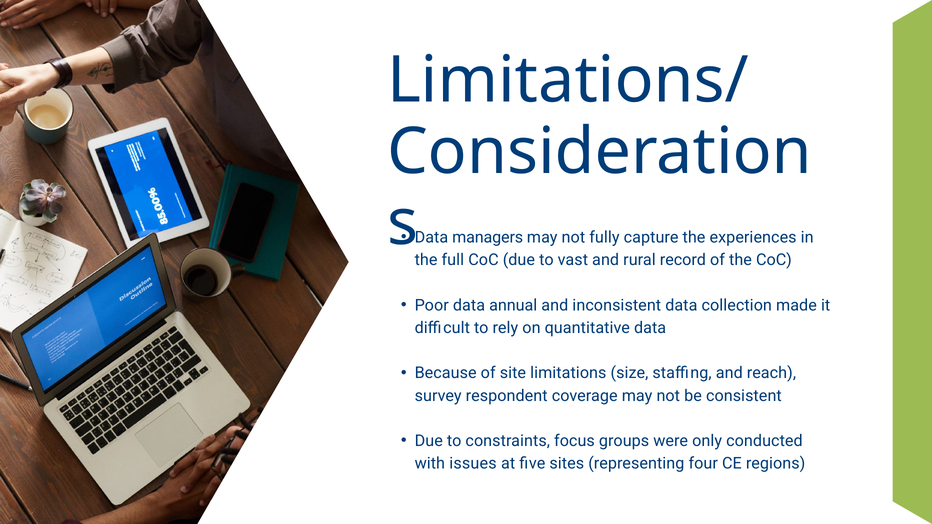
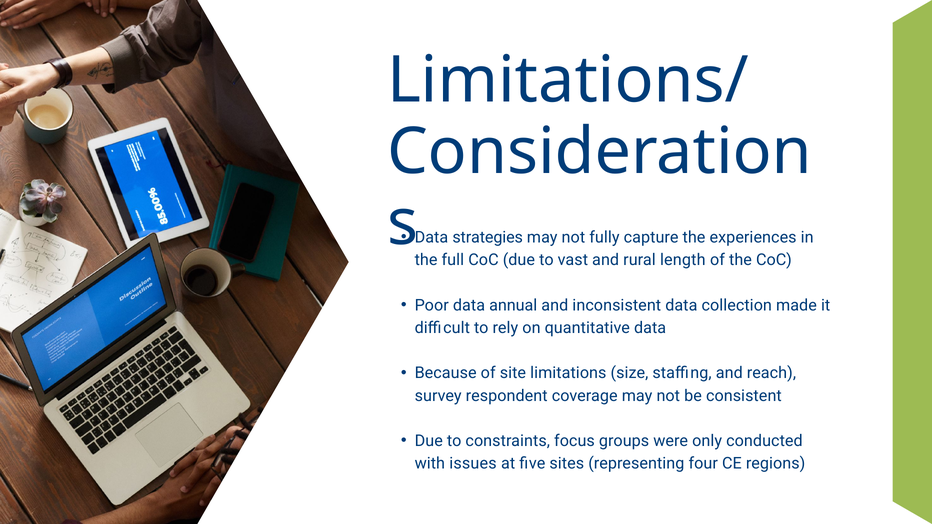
managers: managers -> strategies (488, 237)
record: record -> length (683, 260)
